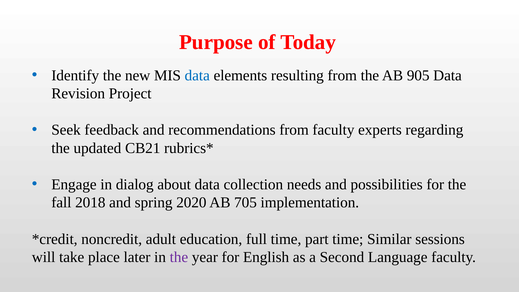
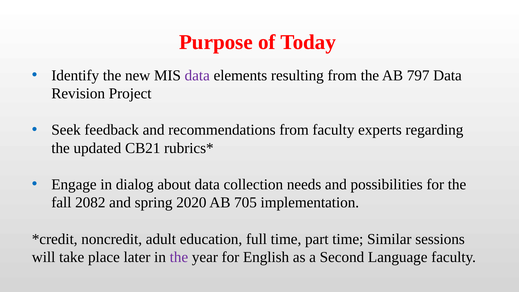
data colour: blue -> purple (197, 75)
905: 905 -> 797 (418, 75)
2018: 2018 -> 2082 (90, 203)
